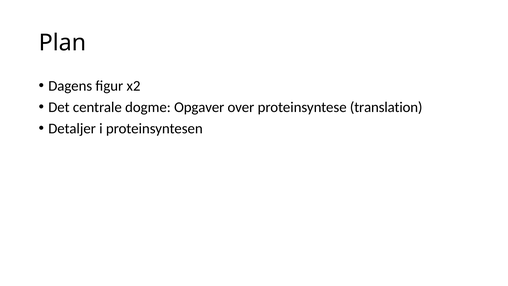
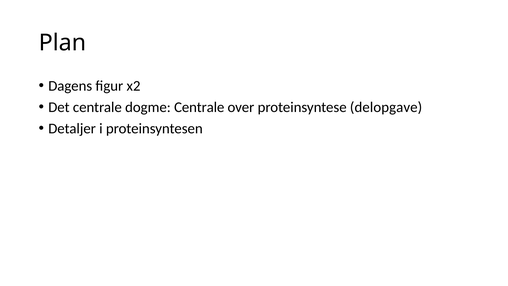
dogme Opgaver: Opgaver -> Centrale (199, 107)
translation: translation -> delopgave (386, 107)
